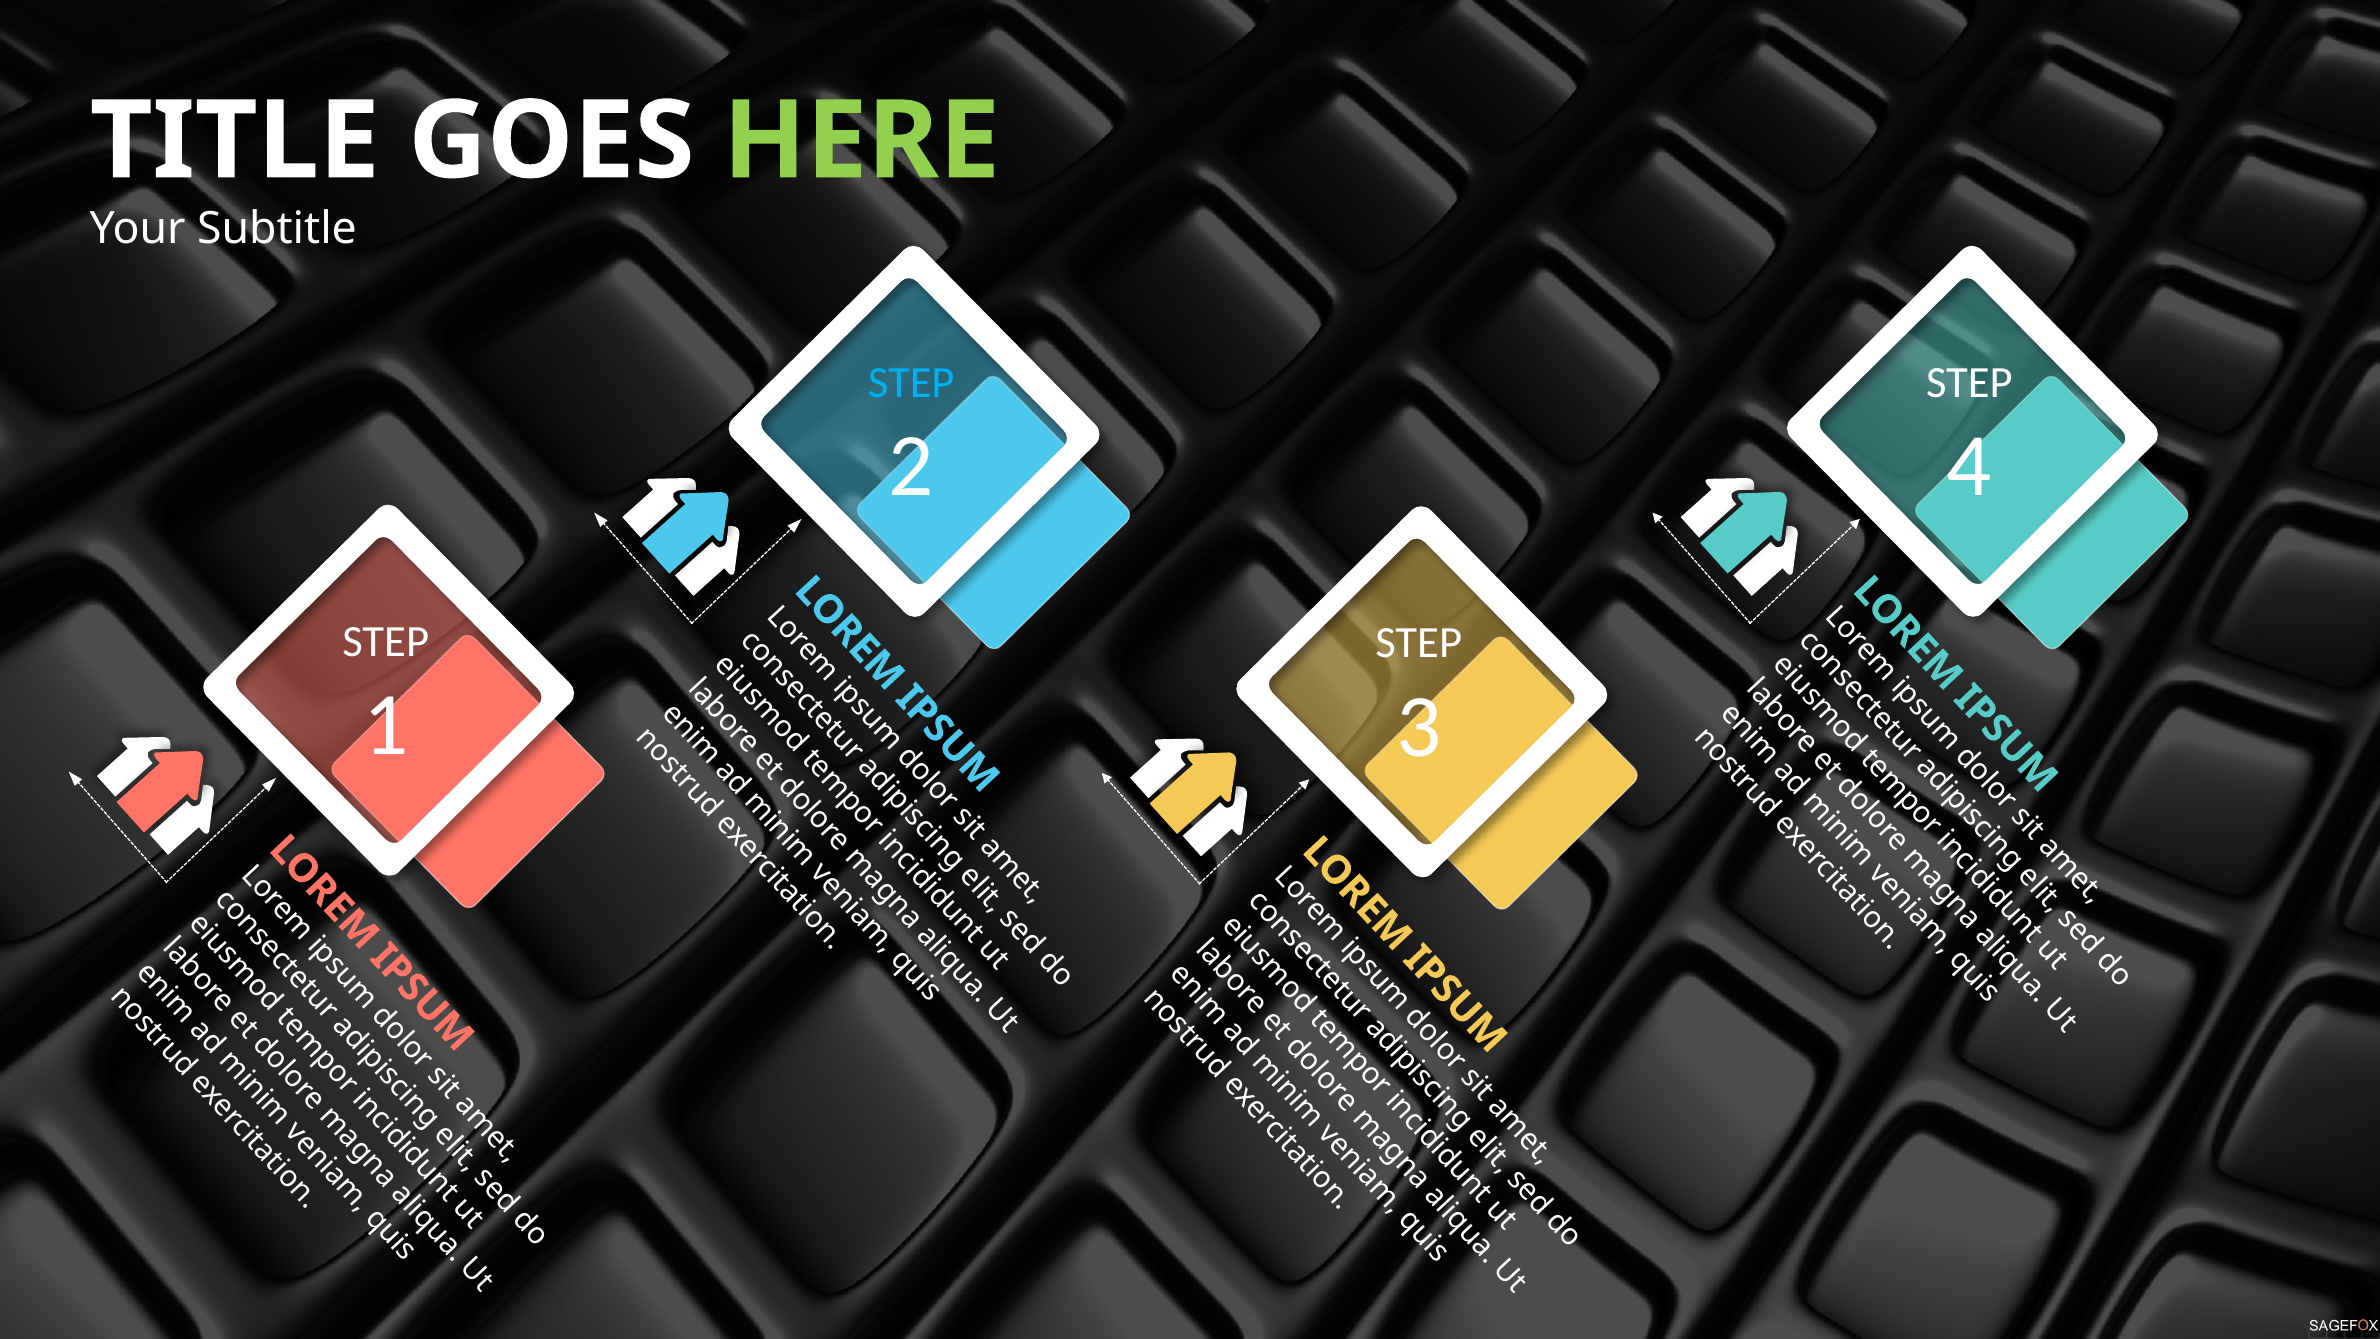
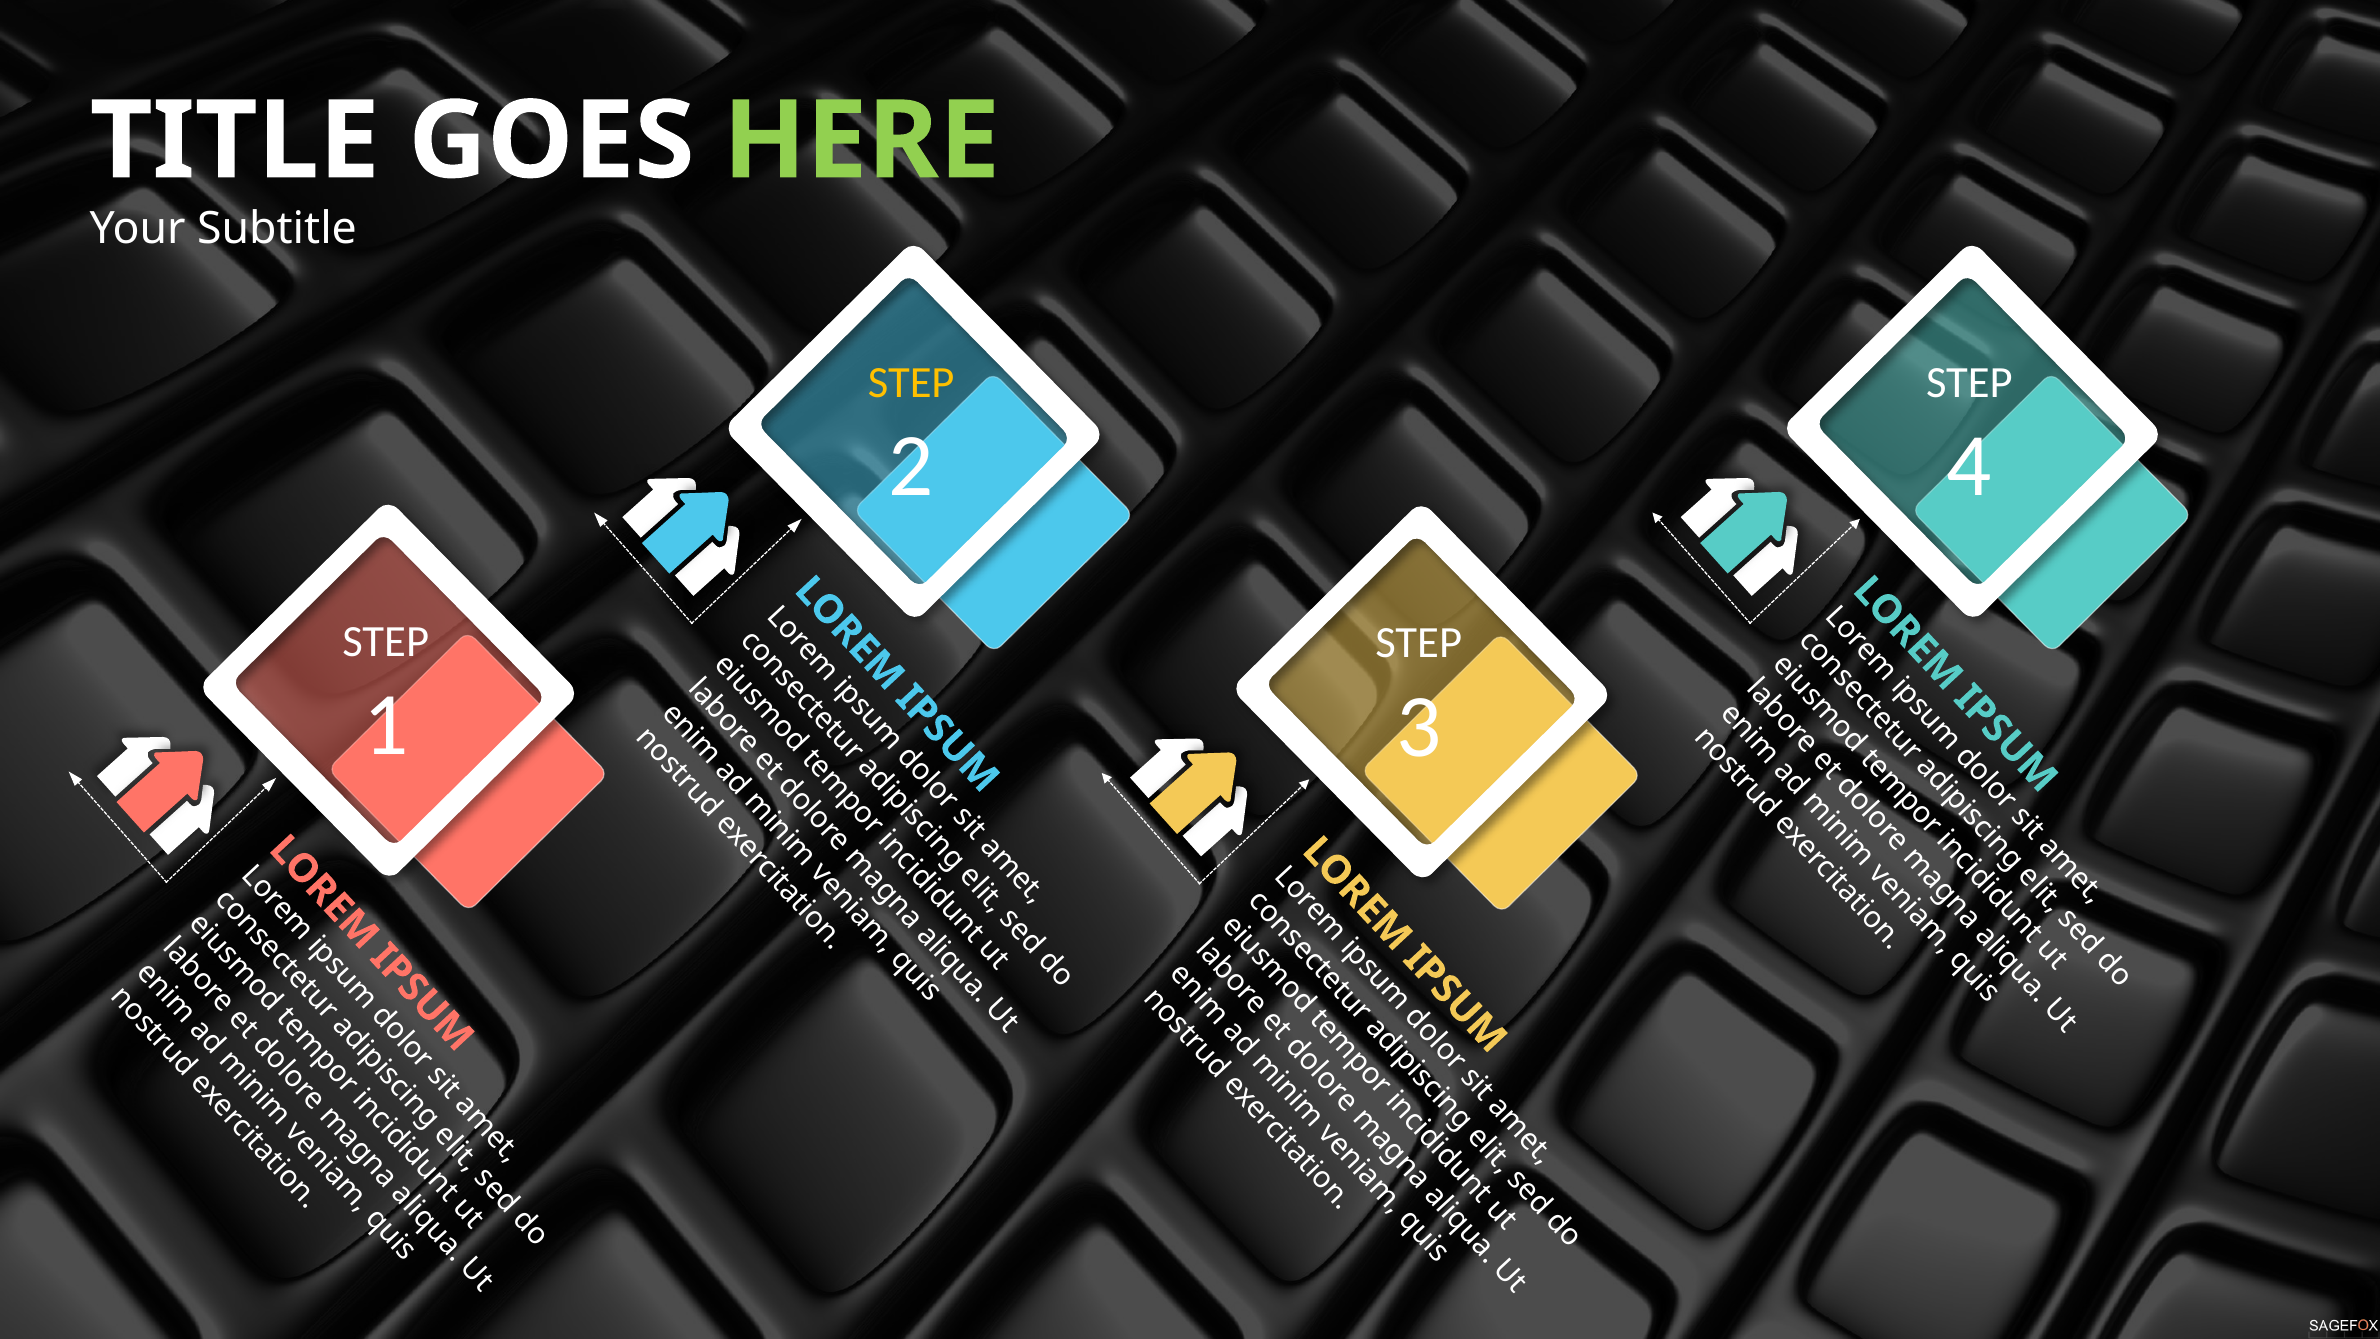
STEP colour: light blue -> yellow (911, 383)
